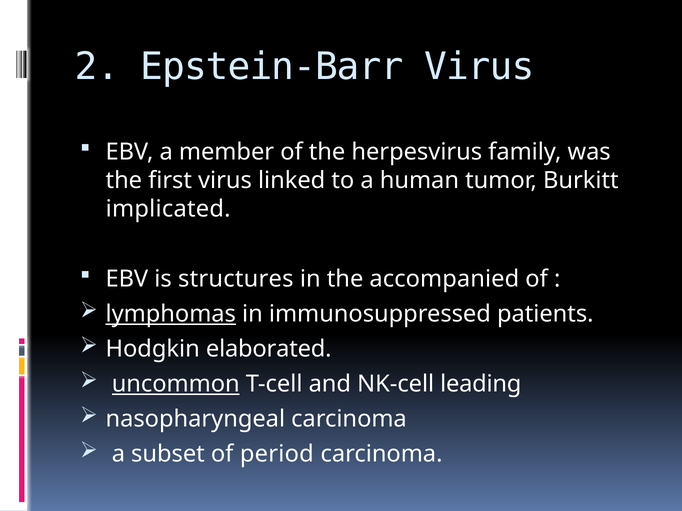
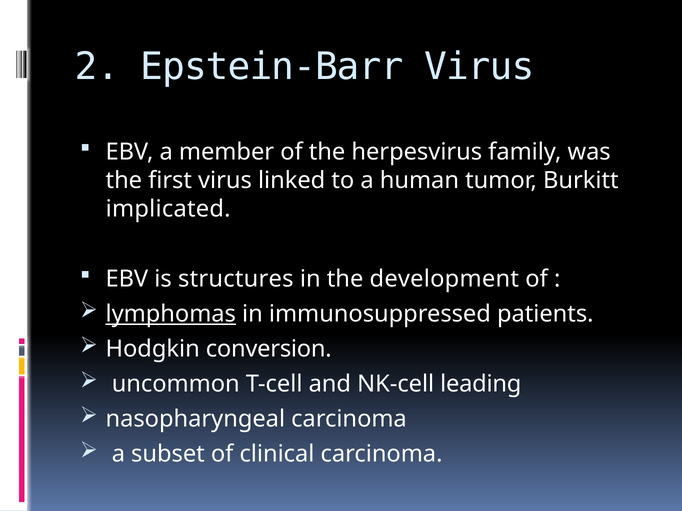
accompanied: accompanied -> development (444, 279)
elaborated: elaborated -> conversion (269, 349)
uncommon underline: present -> none (176, 384)
period: period -> clinical (277, 454)
